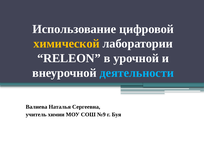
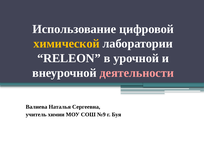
деятельности colour: light blue -> pink (137, 73)
